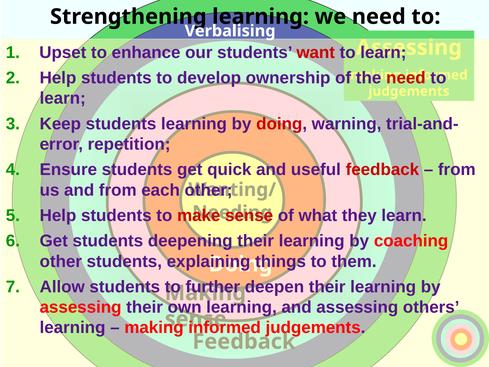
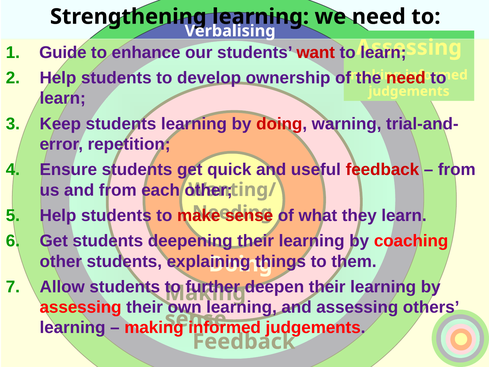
Upset: Upset -> Guide (63, 52)
